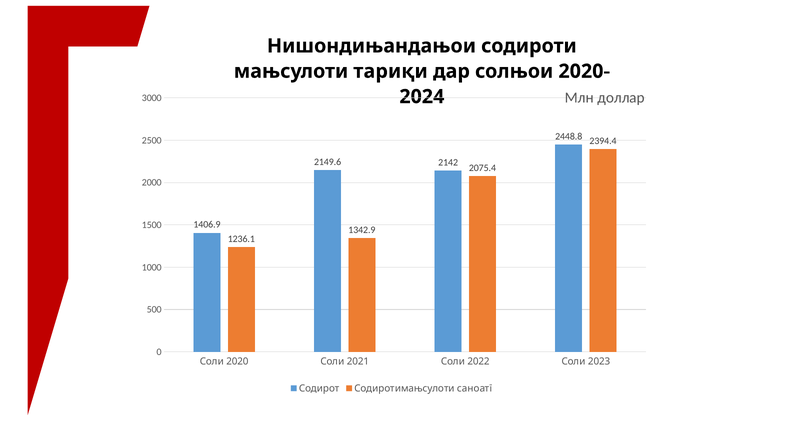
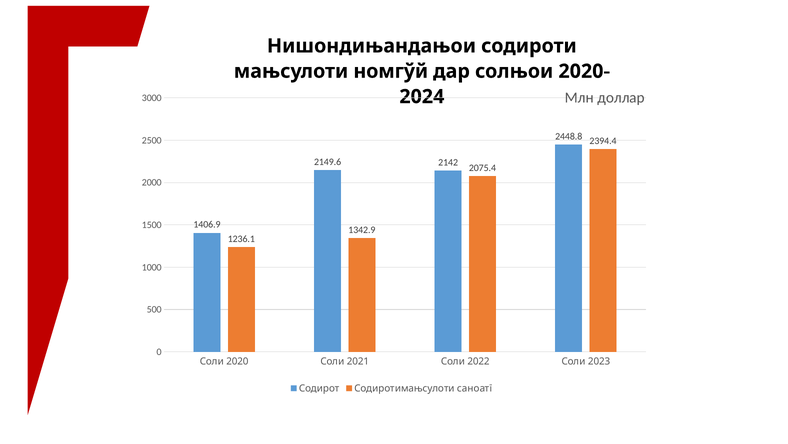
тариқи: тариқи -> номгўй (391, 71)
